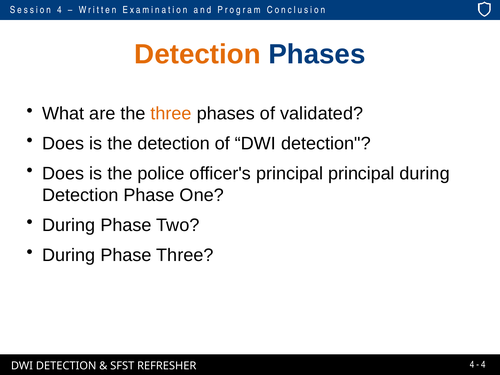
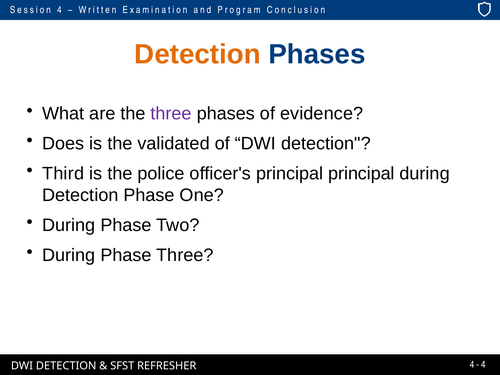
three colour: orange -> purple (171, 114)
validated: validated -> evidence (322, 114)
the detection: detection -> validated (174, 144)
Does: Does -> Third (63, 174)
